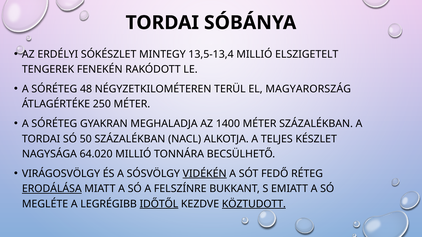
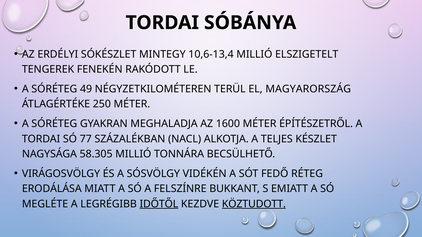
13,5-13,4: 13,5-13,4 -> 10,6-13,4 (211, 54)
48: 48 -> 49 (86, 89)
1400: 1400 -> 1600 (228, 124)
MÉTER SZÁZALÉKBAN: SZÁZALÉKBAN -> ÉPÍTÉSZETRŐL (316, 124)
50: 50 -> 77 (86, 139)
64.020: 64.020 -> 58.305 (96, 154)
VIDÉKÉN underline: present -> none (205, 174)
ERODÁLÁSA underline: present -> none (52, 189)
